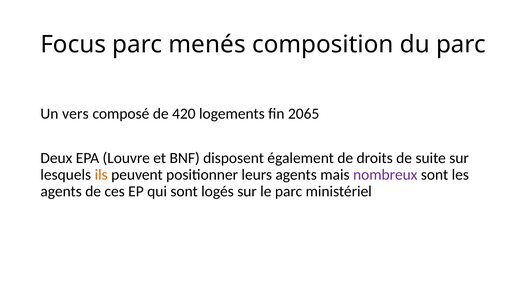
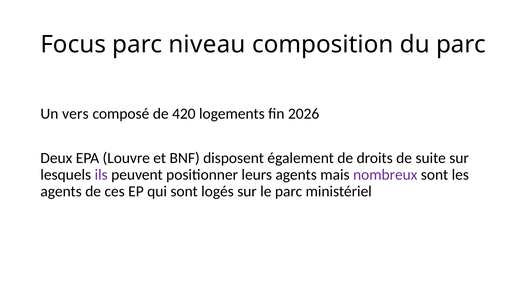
menés: menés -> niveau (207, 45)
2065: 2065 -> 2026 (304, 114)
ils colour: orange -> purple (101, 175)
